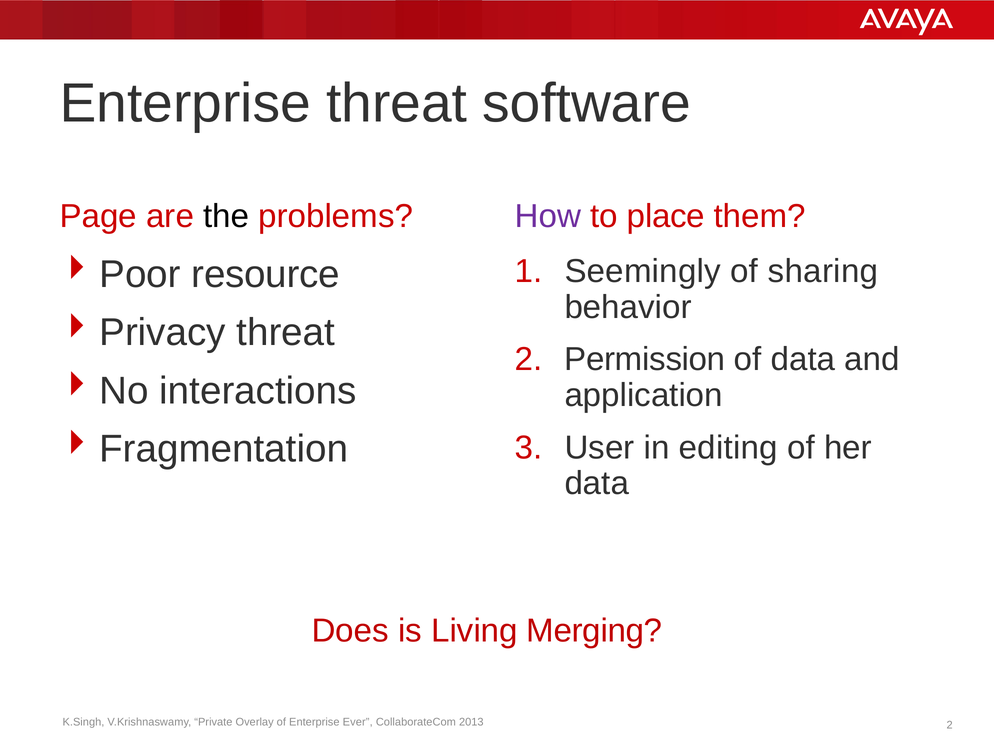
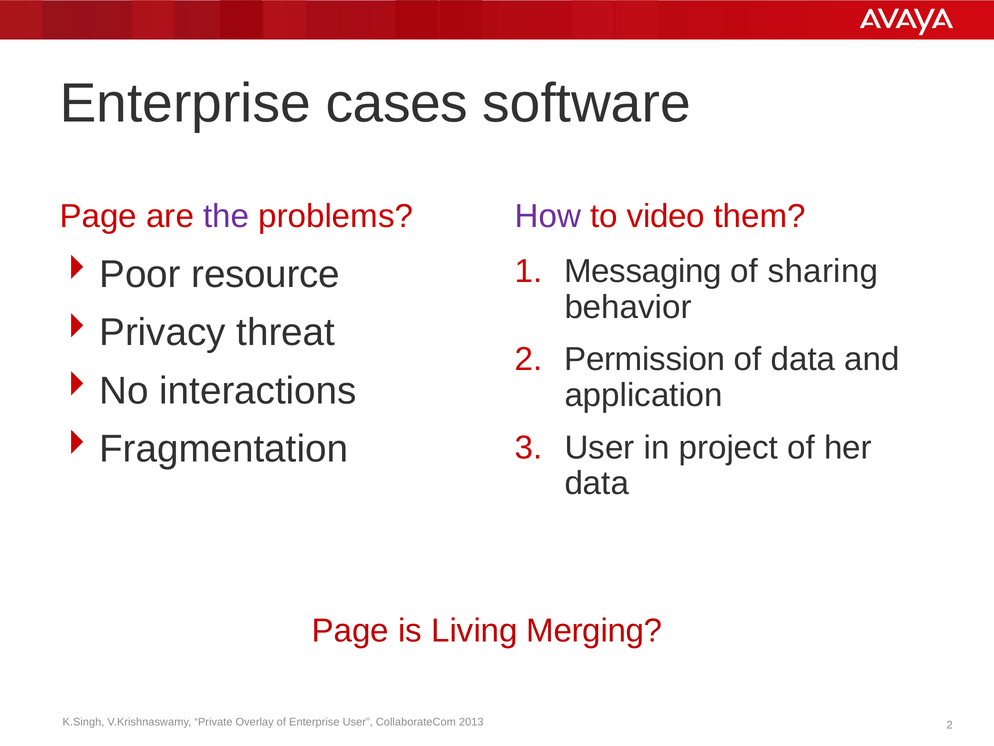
Enterprise threat: threat -> cases (397, 103)
the colour: black -> purple (226, 216)
place: place -> video (666, 216)
Seemingly: Seemingly -> Messaging (643, 271)
editing: editing -> project (728, 447)
Does: Does -> Page (350, 630)
Enterprise Ever: Ever -> User (358, 722)
